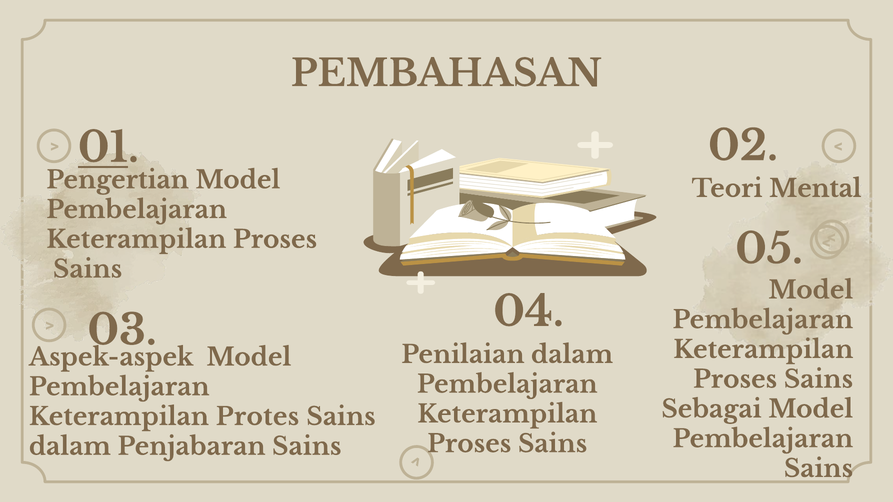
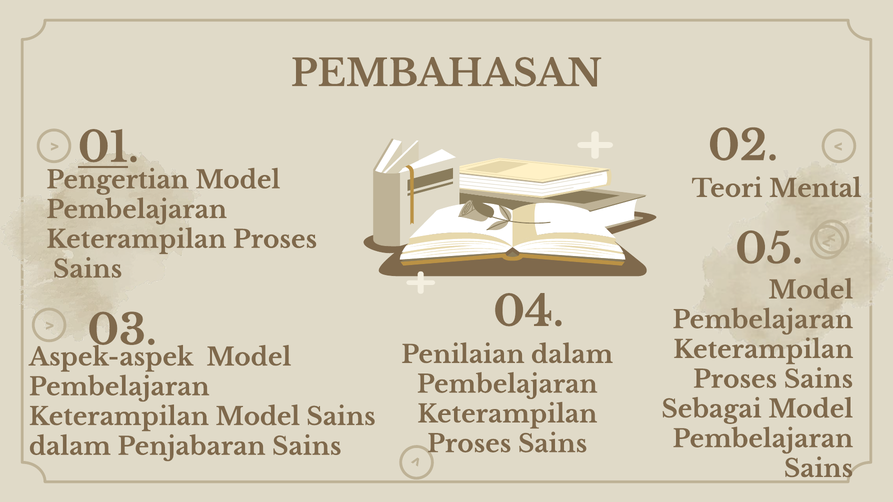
Keterampilan Protes: Protes -> Model (258, 417)
